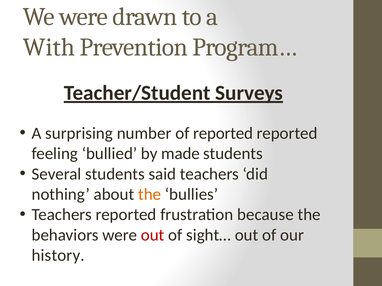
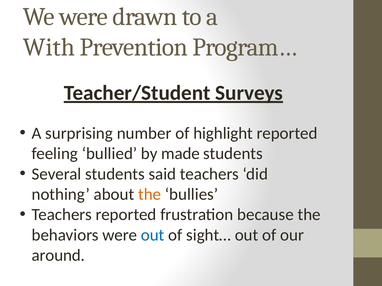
of reported: reported -> highlight (223, 133)
out colour: red -> blue (153, 235)
history: history -> around (58, 256)
